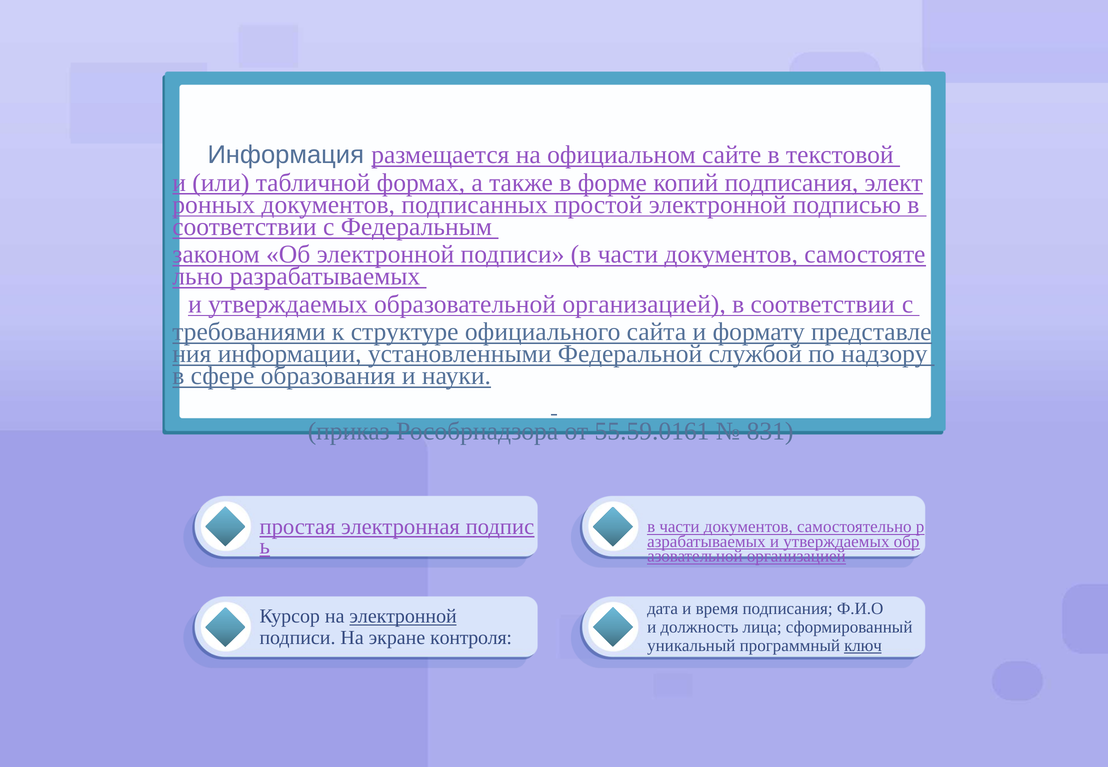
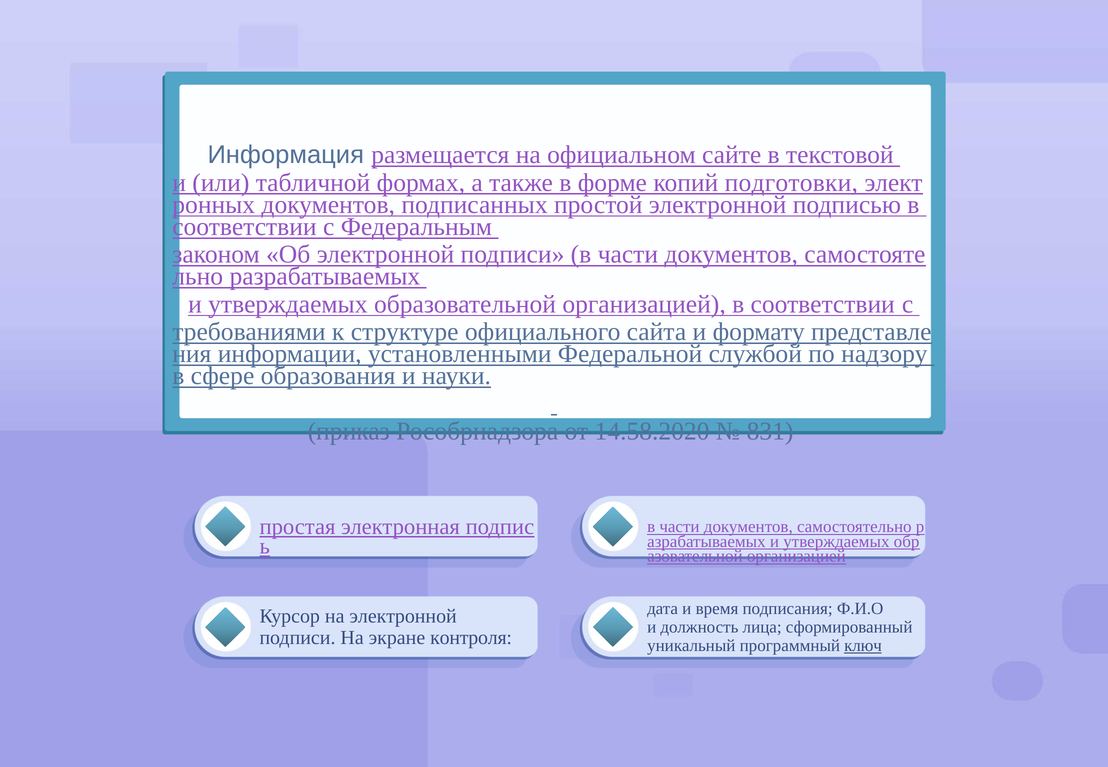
копий подписания: подписания -> подготовки (791, 183)
55.59.0161: 55.59.0161 -> 14.58.2020 (652, 431)
электронной underline: present -> none (403, 616)
